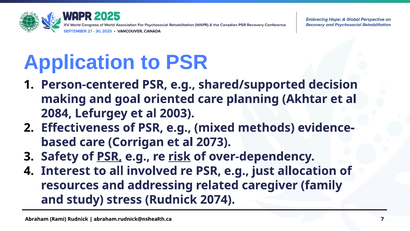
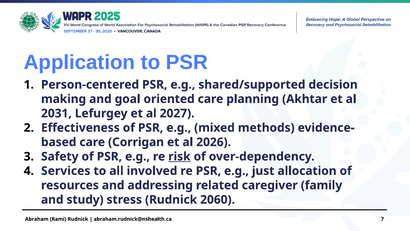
2084: 2084 -> 2031 (56, 113)
2003: 2003 -> 2027 (177, 113)
2073: 2073 -> 2026 (214, 142)
PSR underline: present -> none (109, 156)
Interest: Interest -> Services (66, 171)
2074: 2074 -> 2060 (218, 199)
